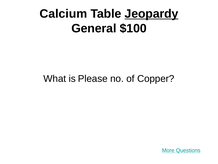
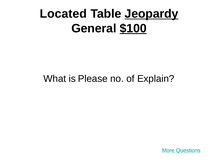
Calcium: Calcium -> Located (63, 14)
$100 underline: none -> present (133, 28)
Copper: Copper -> Explain (156, 78)
